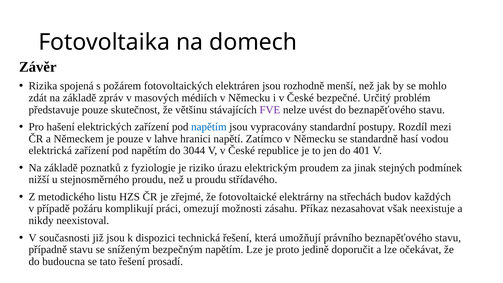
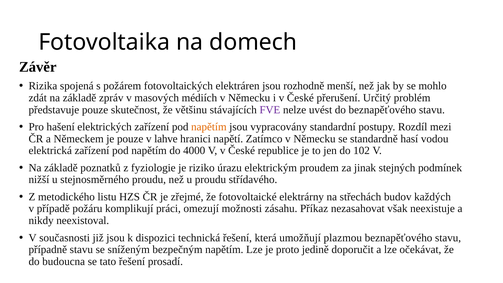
bezpečné: bezpečné -> přerušení (338, 98)
napětím colour: blue -> orange (209, 127)
3044: 3044 -> 4000 (194, 151)
401: 401 -> 102 (362, 151)
právního: právního -> plazmou (343, 238)
